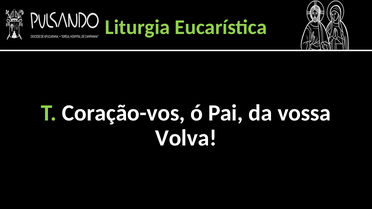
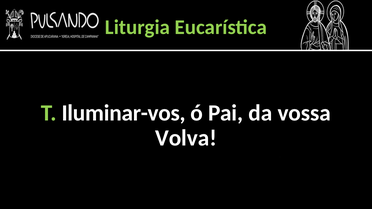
Coração-vos: Coração-vos -> Iluminar-vos (124, 113)
